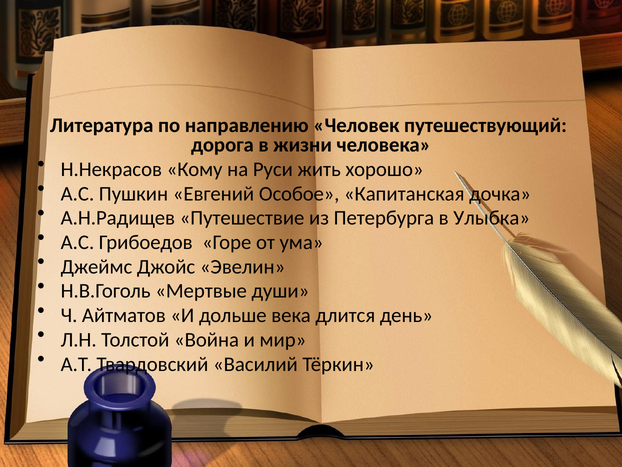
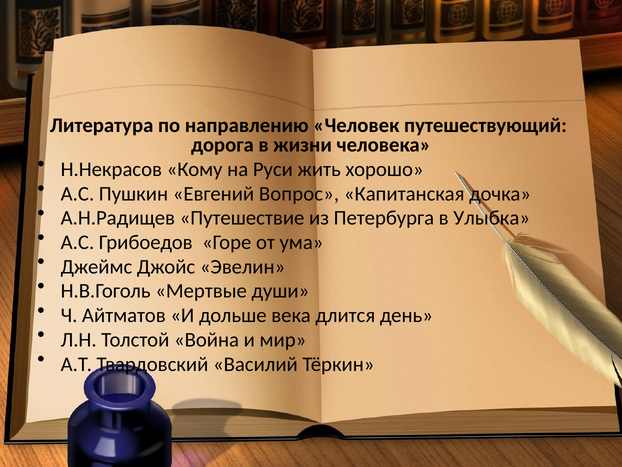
Особое: Особое -> Вопрос (299, 194)
